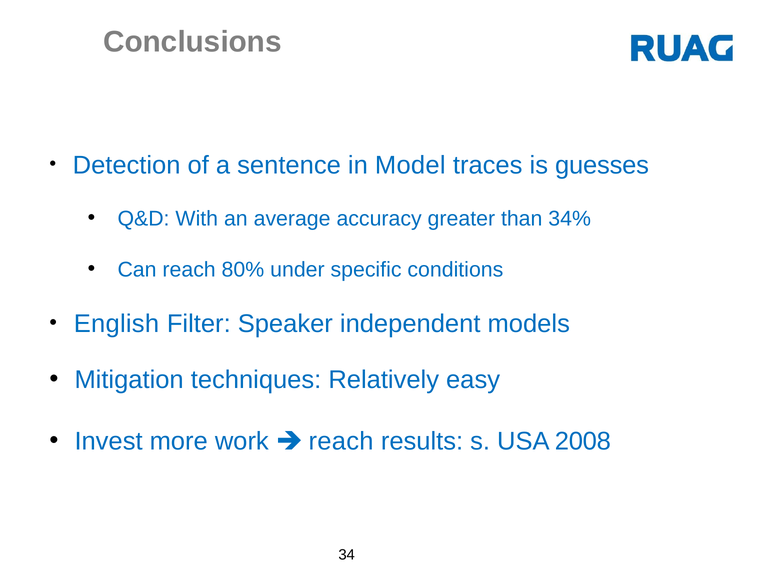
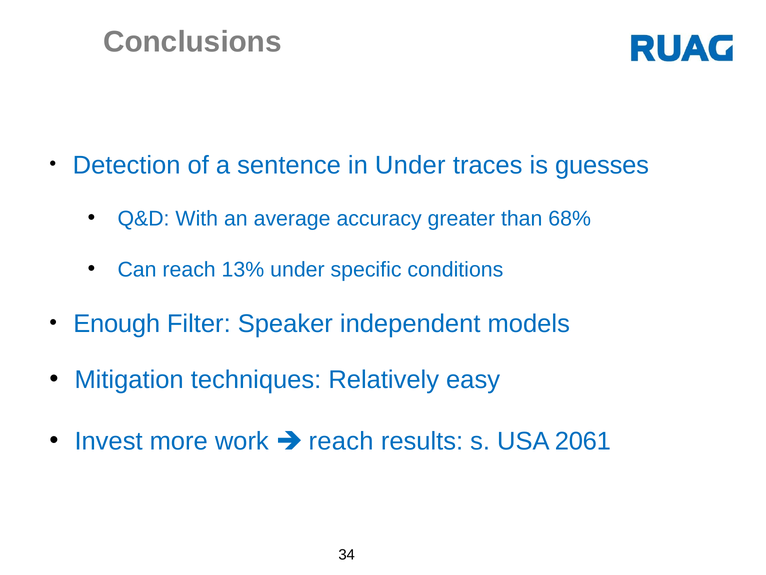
in Model: Model -> Under (410, 165)
34%: 34% -> 68% (570, 218)
80%: 80% -> 13% (243, 269)
English: English -> Enough (117, 323)
2008: 2008 -> 2061 (583, 441)
